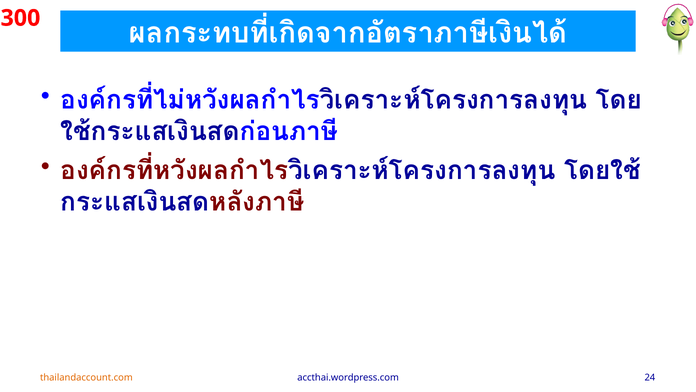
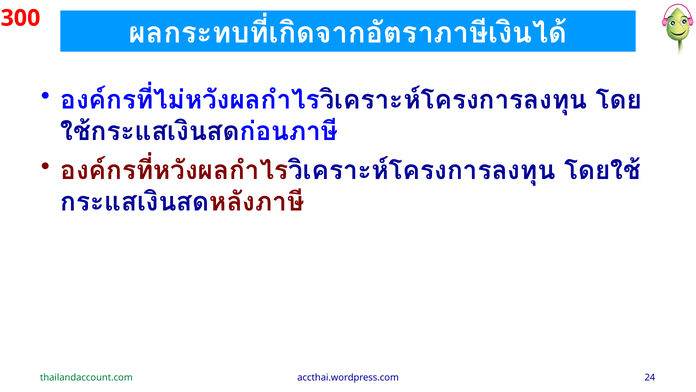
thailandaccount.com colour: orange -> green (86, 377)
